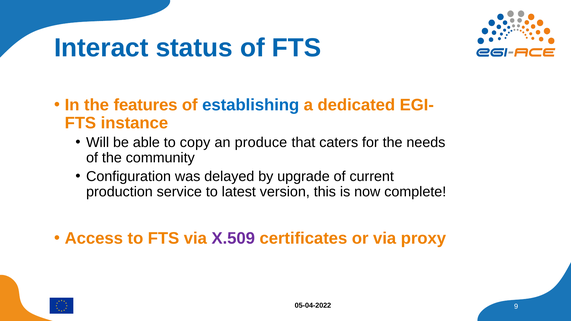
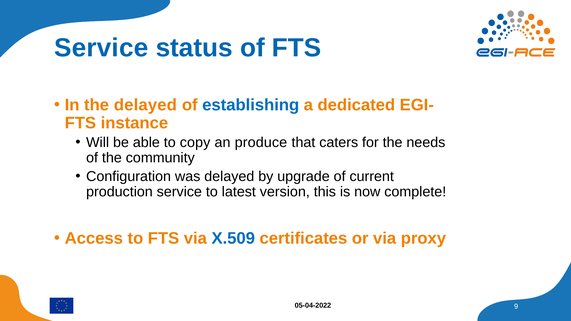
Interact: Interact -> Service (101, 48)
the features: features -> delayed (145, 105)
X.509 colour: purple -> blue (233, 238)
